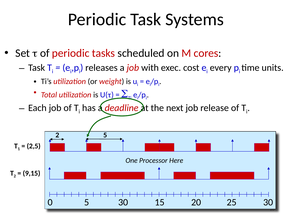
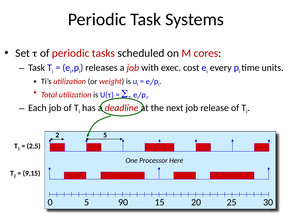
0 30: 30 -> 90 (123, 202)
